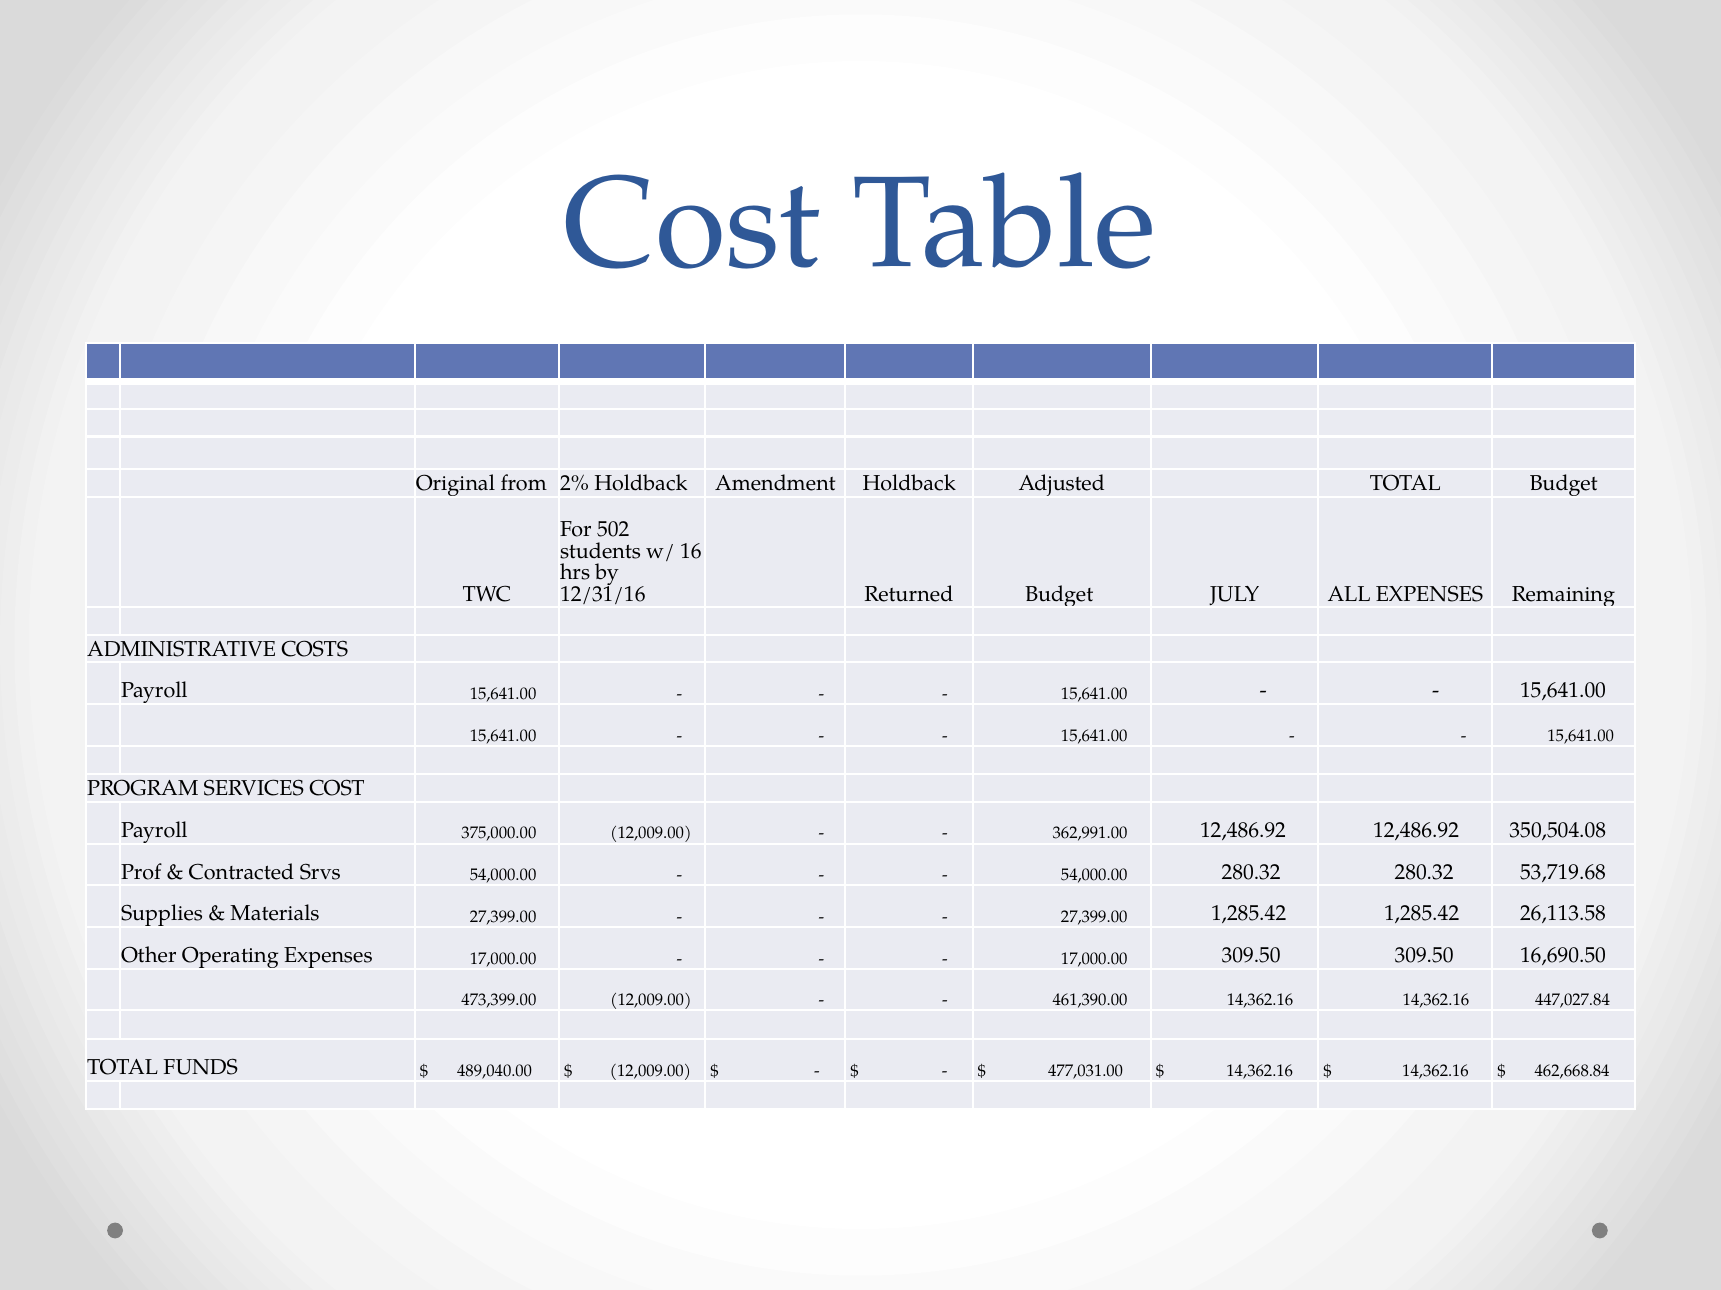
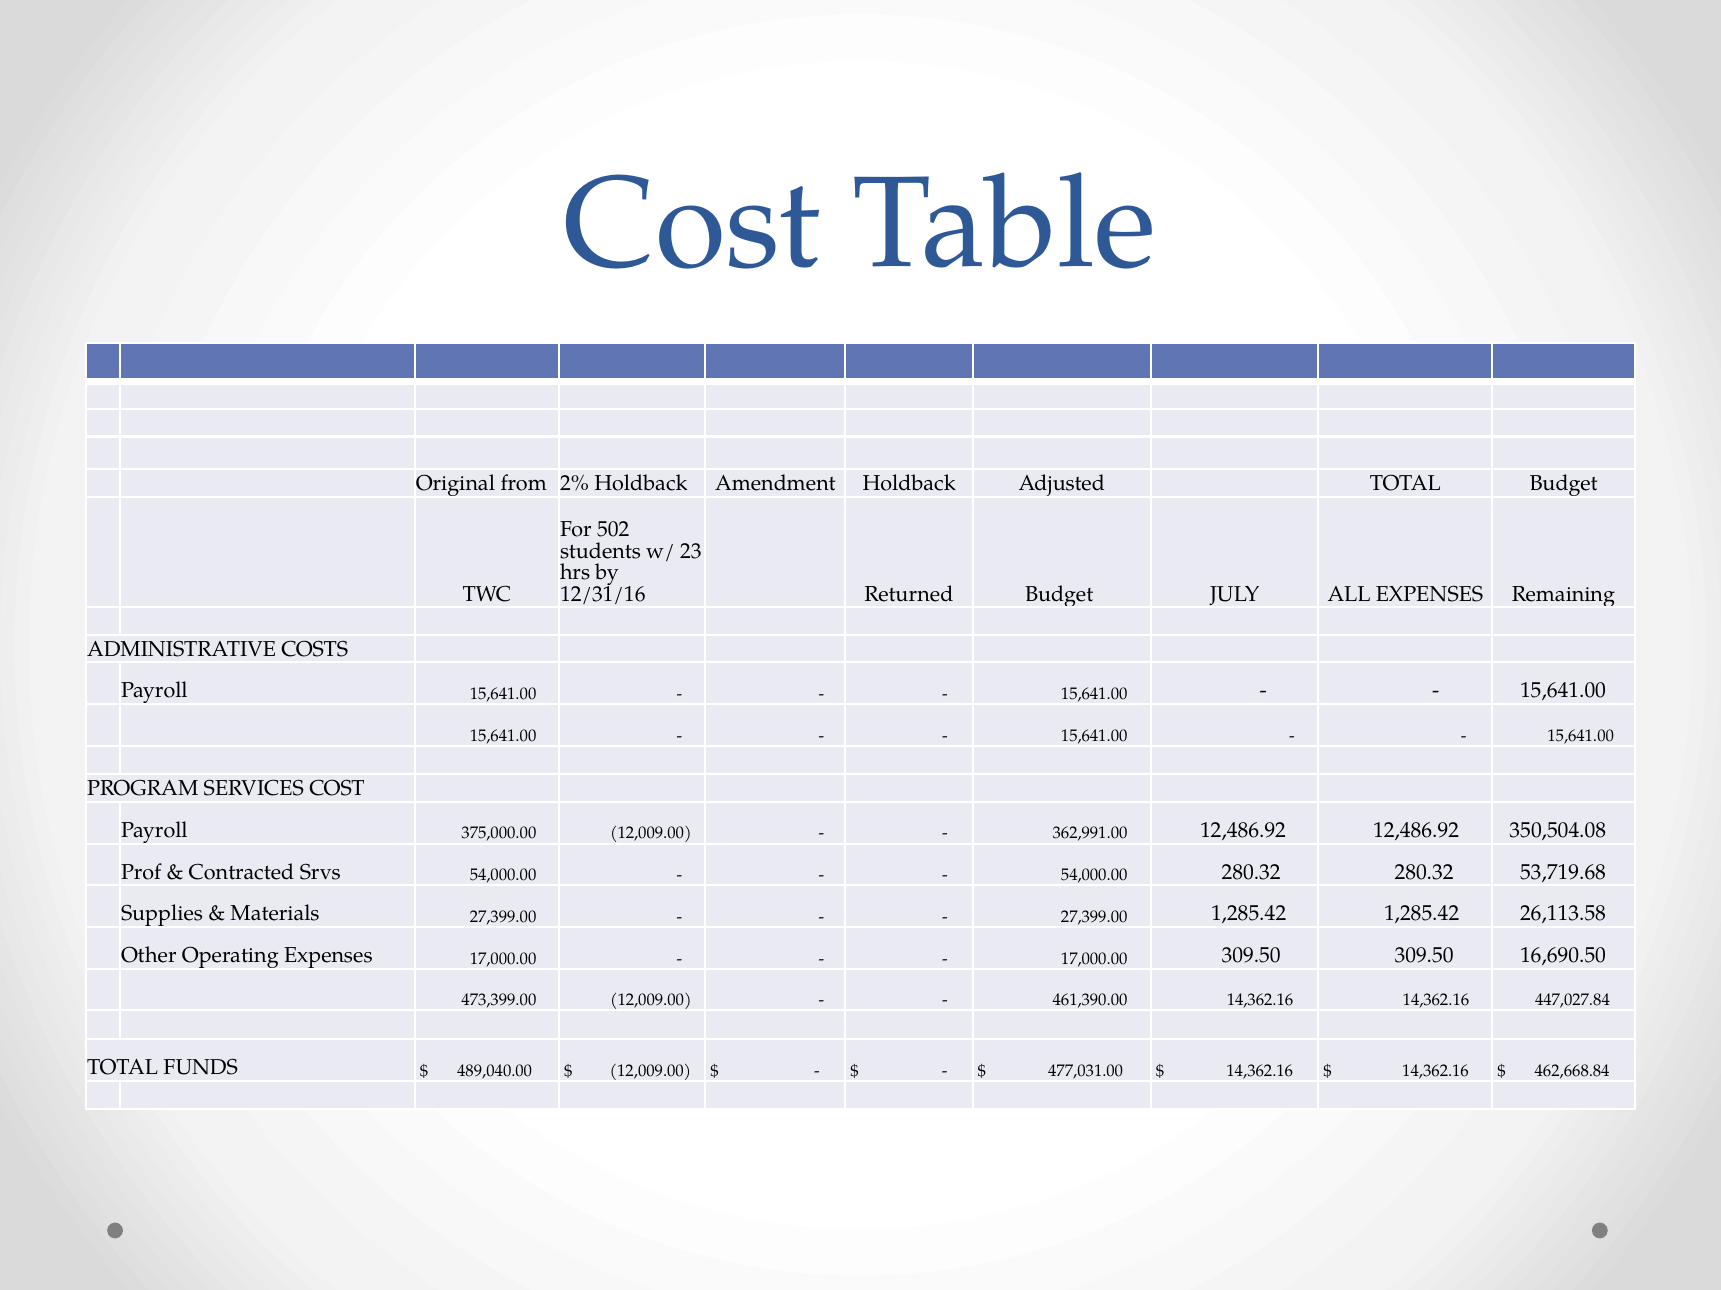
16: 16 -> 23 (691, 551)
